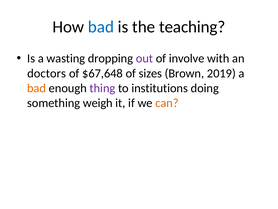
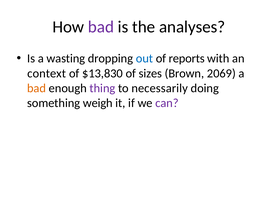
bad colour: blue -> purple (101, 27)
teaching: teaching -> analyses (192, 27)
out colour: purple -> blue (144, 58)
involve: involve -> reports (187, 58)
doctors: doctors -> context (47, 73)
$67,648: $67,648 -> $13,830 (102, 73)
2019: 2019 -> 2069 (221, 73)
institutions: institutions -> necessarily (160, 88)
can colour: orange -> purple (167, 103)
